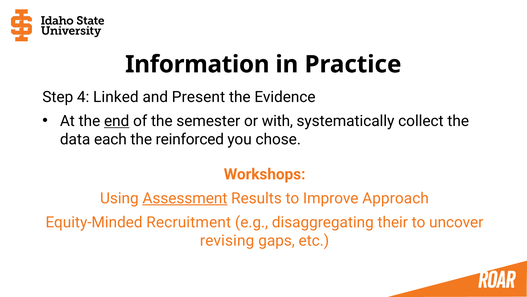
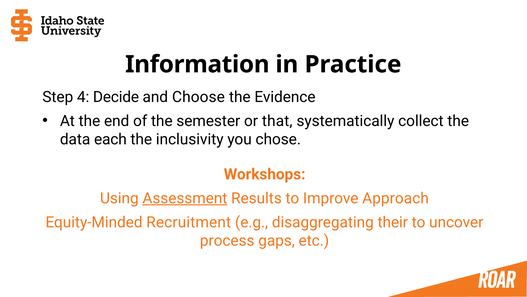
Linked: Linked -> Decide (116, 97)
Present: Present -> Choose (198, 97)
end underline: present -> none (117, 121)
with: with -> that (277, 121)
reinforced: reinforced -> inclusivity (190, 139)
revising: revising -> process (227, 240)
